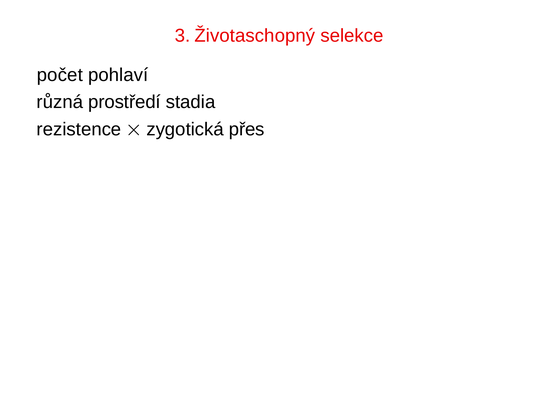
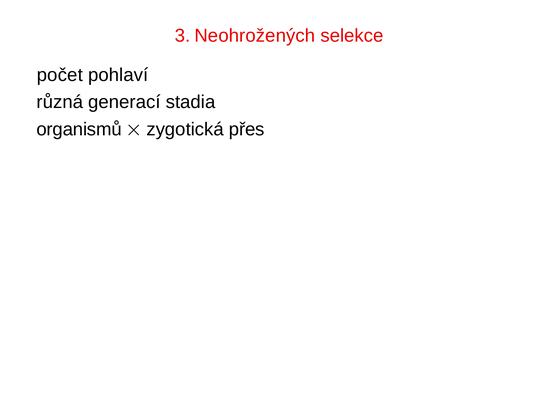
Životaschopný: Životaschopný -> Neohrožených (255, 36)
prostředí: prostředí -> generací (124, 102)
rezistence: rezistence -> organismů (79, 129)
